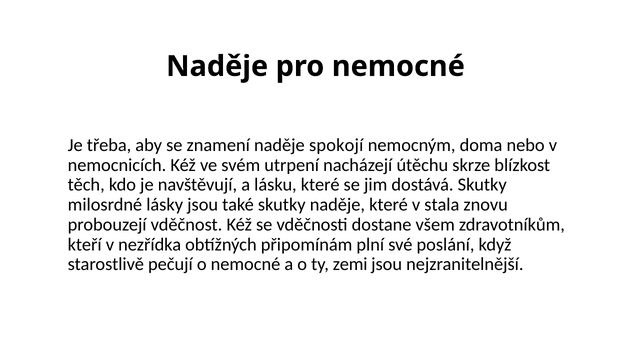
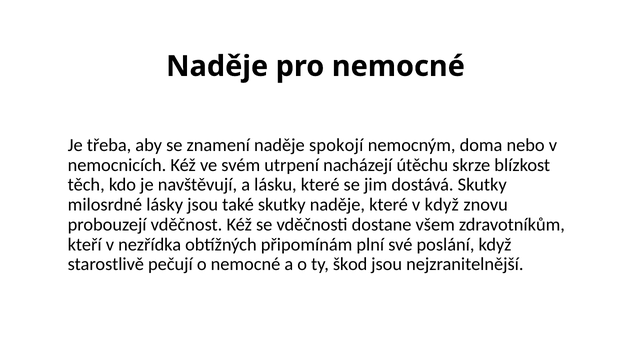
v stala: stala -> když (442, 204)
zemi: zemi -> škod (350, 264)
